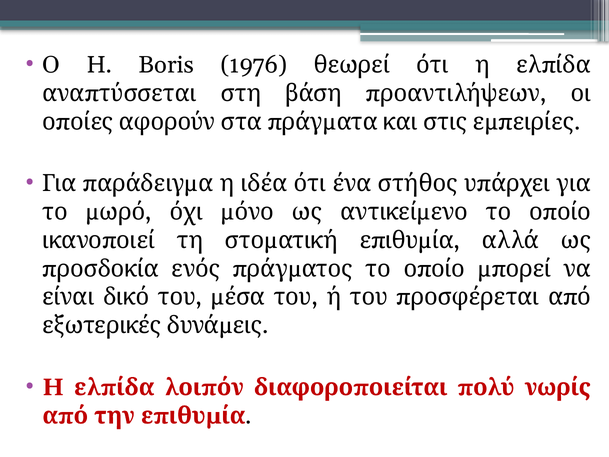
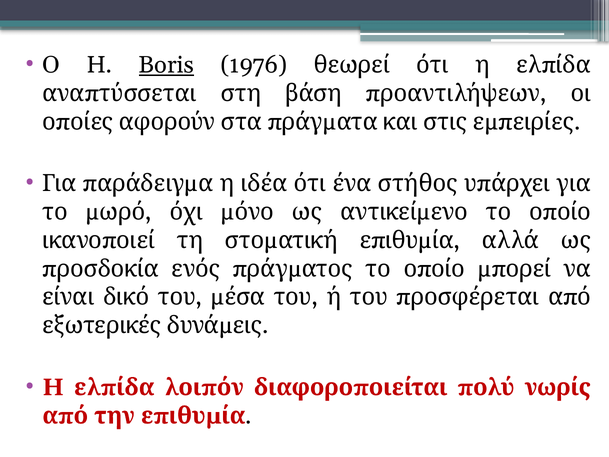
Boris underline: none -> present (166, 65)
